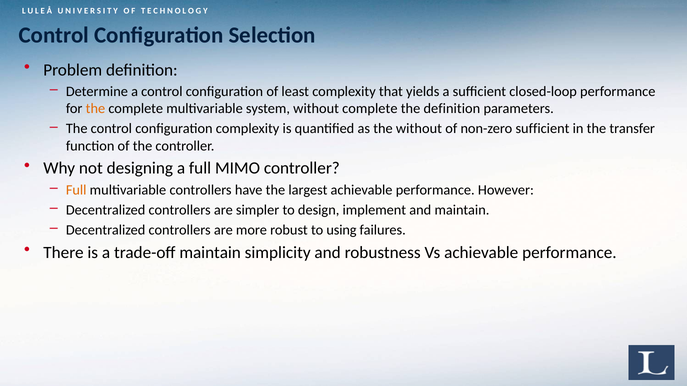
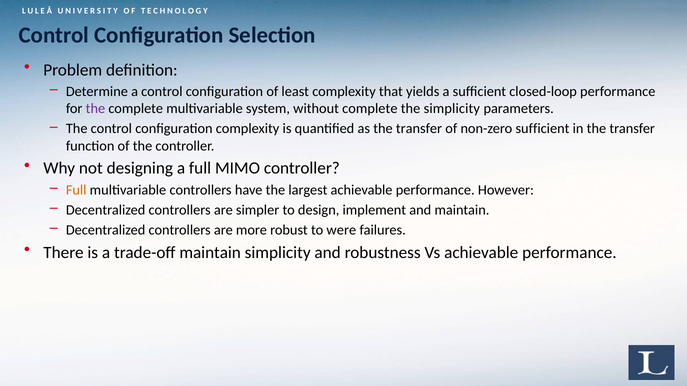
the colour: orange -> purple (95, 109)
the definition: definition -> simplicity (452, 109)
as the without: without -> transfer (419, 129)
using: using -> were (341, 230)
